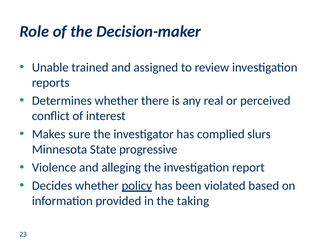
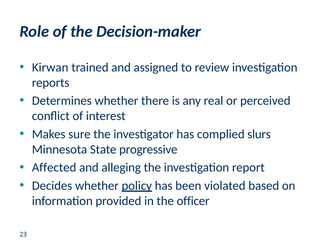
Unable: Unable -> Kirwan (50, 67)
Violence: Violence -> Affected (54, 168)
taking: taking -> officer (193, 201)
